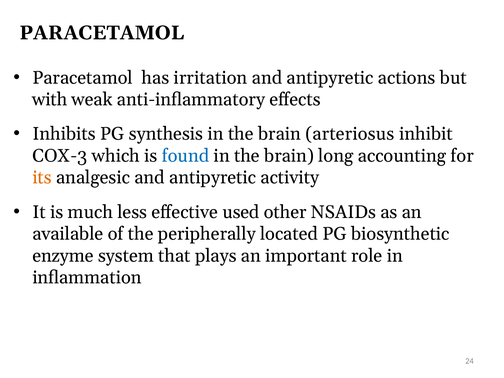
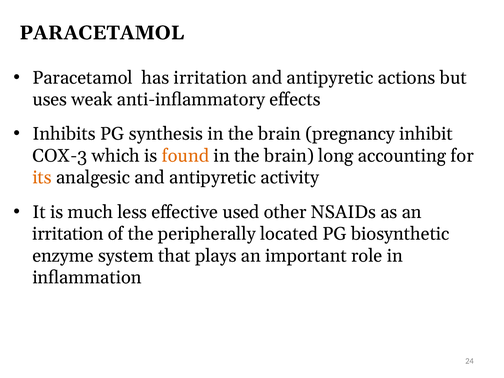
with: with -> uses (50, 100)
arteriosus: arteriosus -> pregnancy (350, 134)
found colour: blue -> orange (186, 156)
available: available -> irritation (68, 234)
